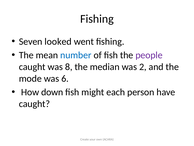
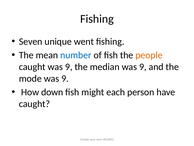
looked: looked -> unique (58, 41)
people colour: purple -> orange (149, 55)
caught was 8: 8 -> 9 (69, 67)
median was 2: 2 -> 9 (143, 67)
mode was 6: 6 -> 9 (65, 78)
